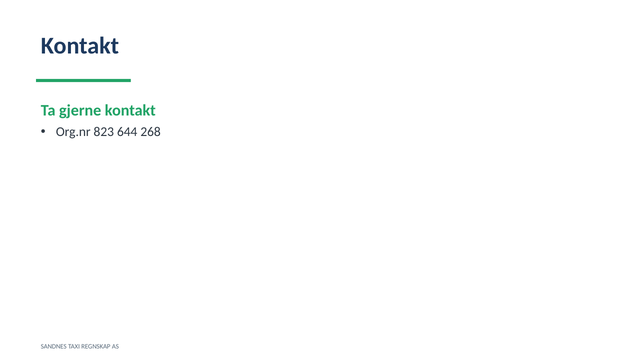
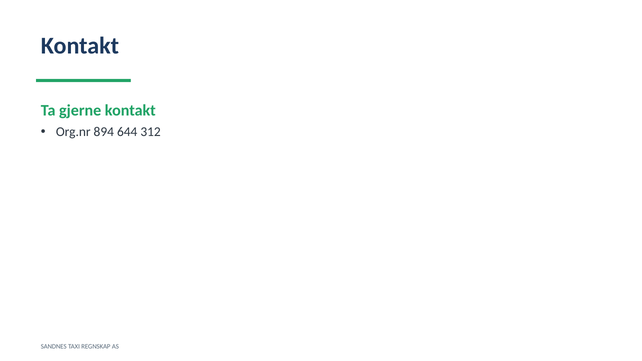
823: 823 -> 894 (104, 132)
268: 268 -> 312 (151, 132)
